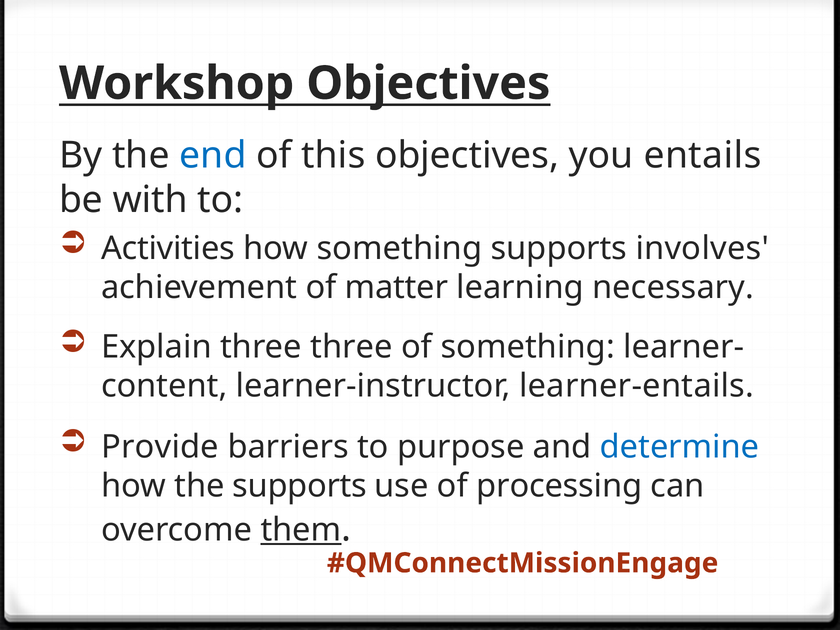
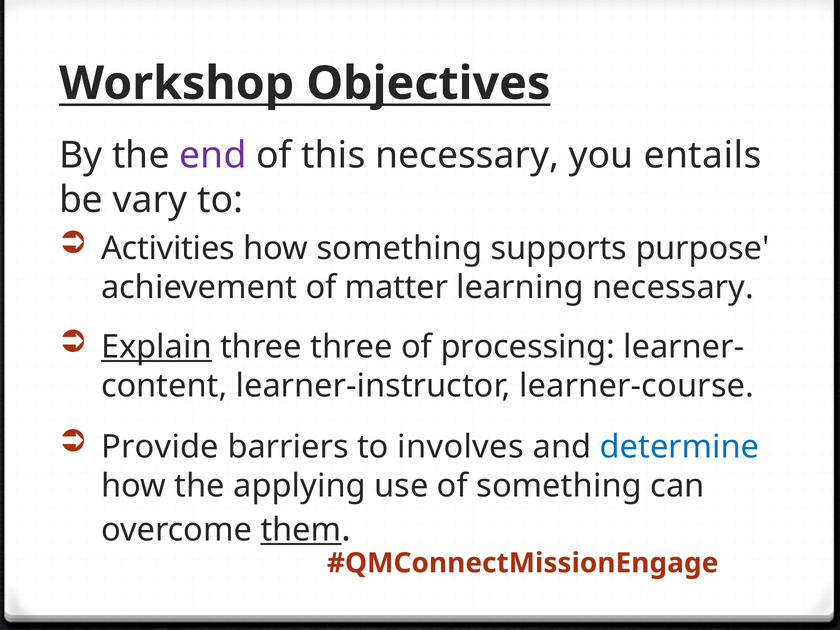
end colour: blue -> purple (213, 155)
this objectives: objectives -> necessary (467, 155)
with: with -> vary (150, 200)
involves: involves -> purpose (702, 248)
Explain underline: none -> present (156, 347)
of something: something -> processing (528, 347)
learner-entails: learner-entails -> learner-course (637, 386)
purpose: purpose -> involves (461, 447)
the supports: supports -> applying (300, 486)
of processing: processing -> something (559, 486)
